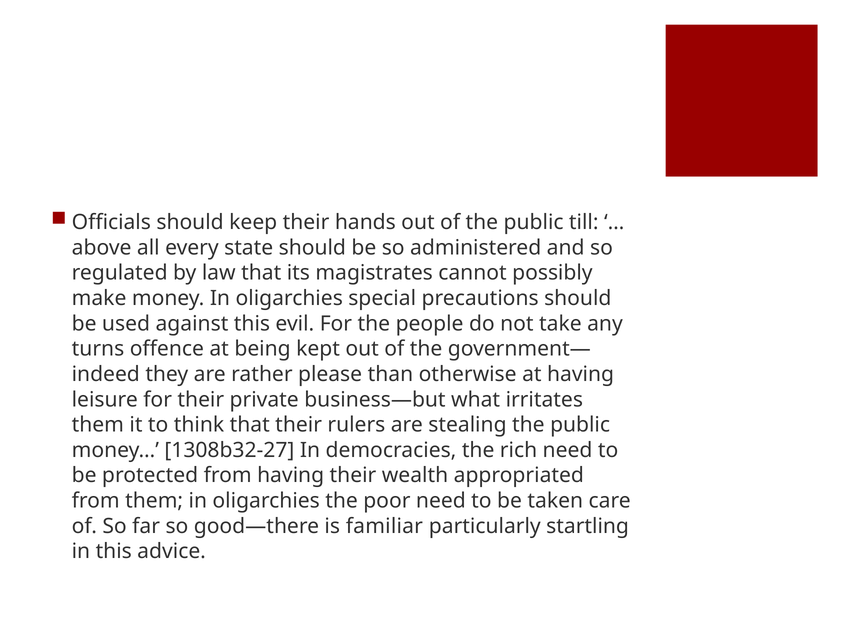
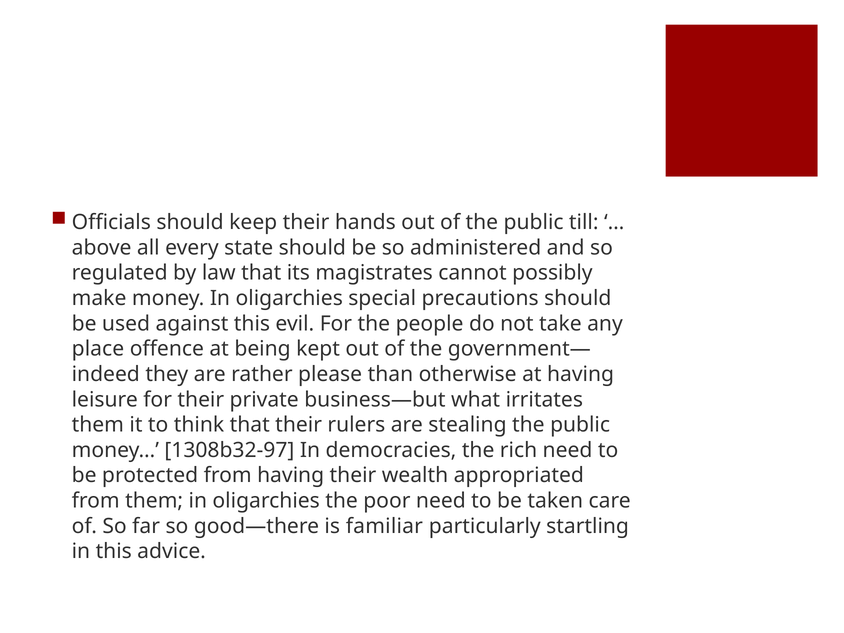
turns: turns -> place (98, 349)
1308b32-27: 1308b32-27 -> 1308b32-97 (229, 450)
